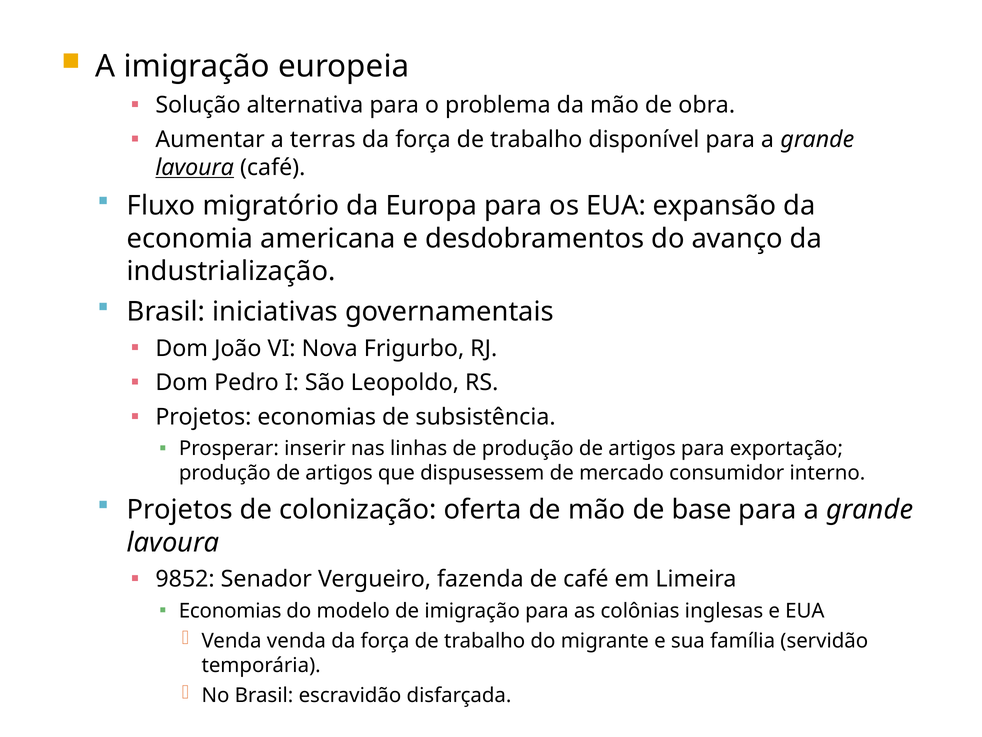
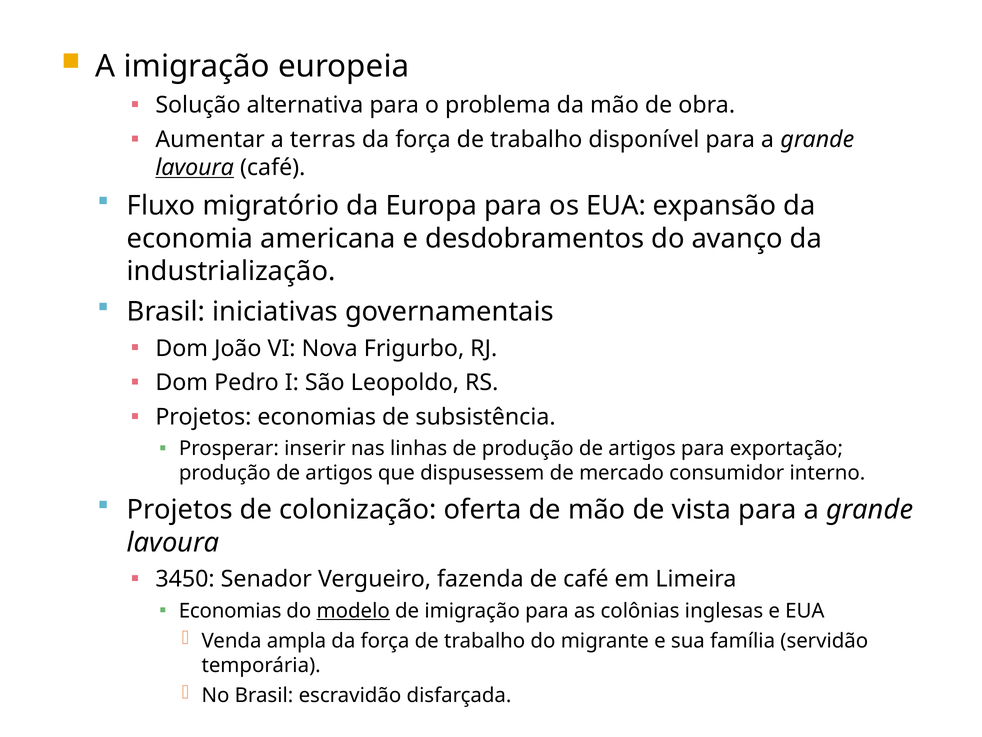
base: base -> vista (702, 510)
9852: 9852 -> 3450 (185, 579)
modelo underline: none -> present (353, 610)
Venda venda: venda -> ampla (296, 640)
